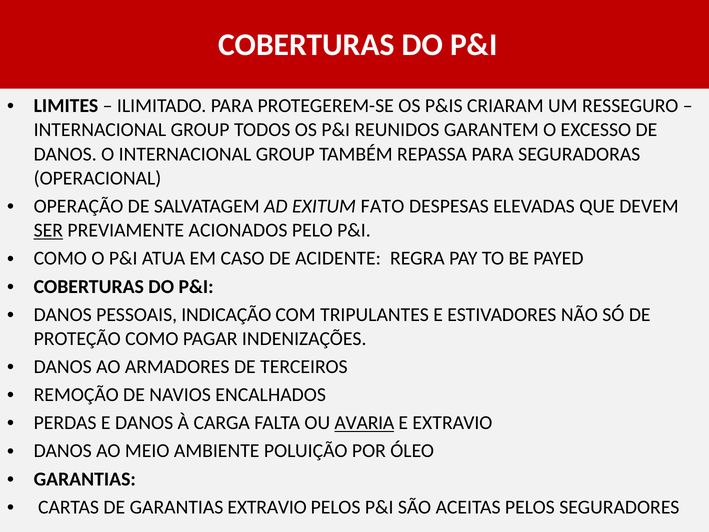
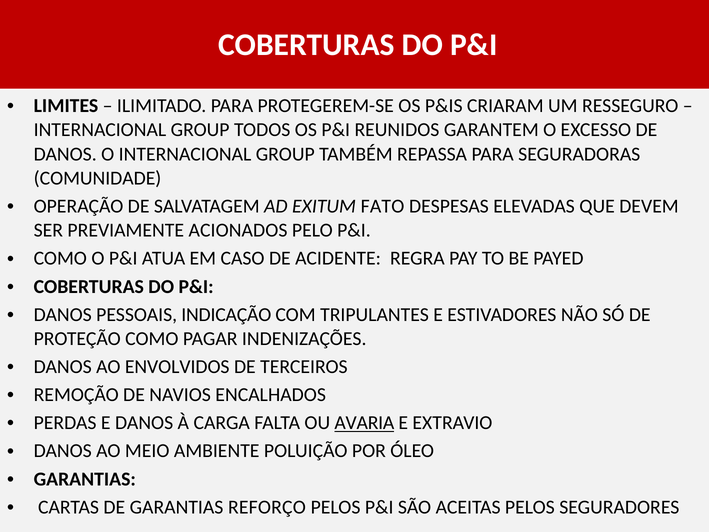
OPERACIONAL: OPERACIONAL -> COMUNIDADE (98, 178)
SER underline: present -> none (48, 230)
ARMADORES: ARMADORES -> ENVOLVIDOS (177, 367)
GARANTIAS EXTRAVIO: EXTRAVIO -> REFORÇO (267, 507)
